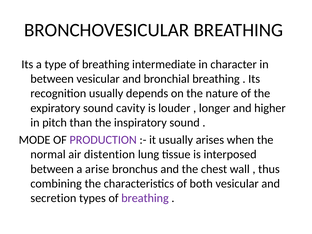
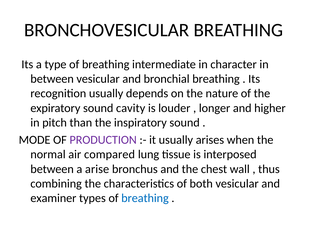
distention: distention -> compared (110, 154)
secretion: secretion -> examiner (53, 198)
breathing colour: purple -> blue (145, 198)
